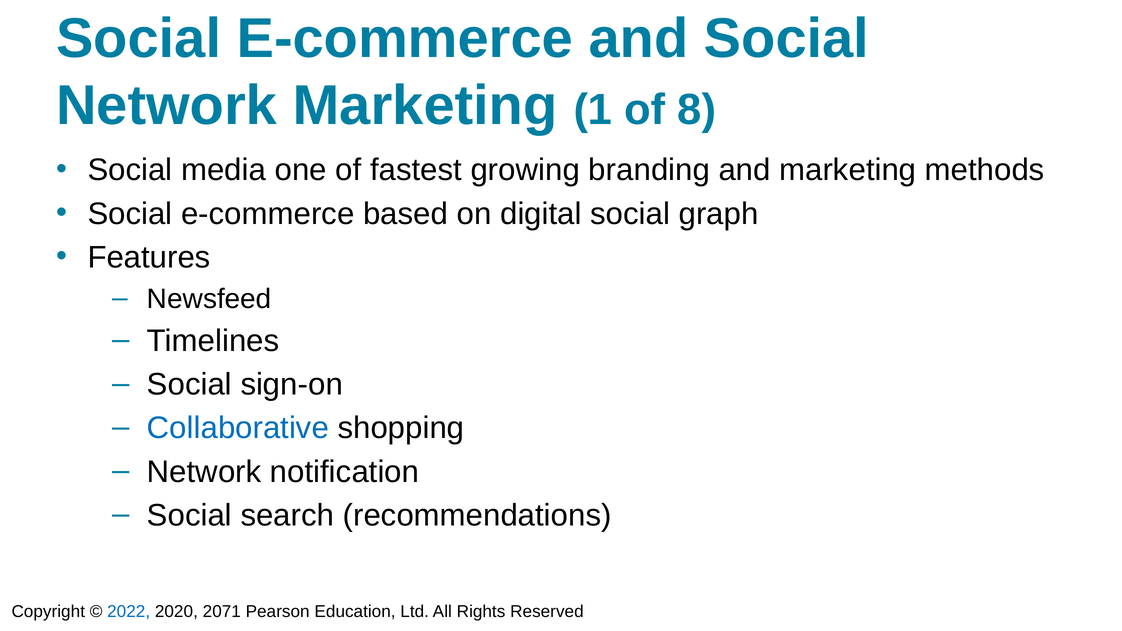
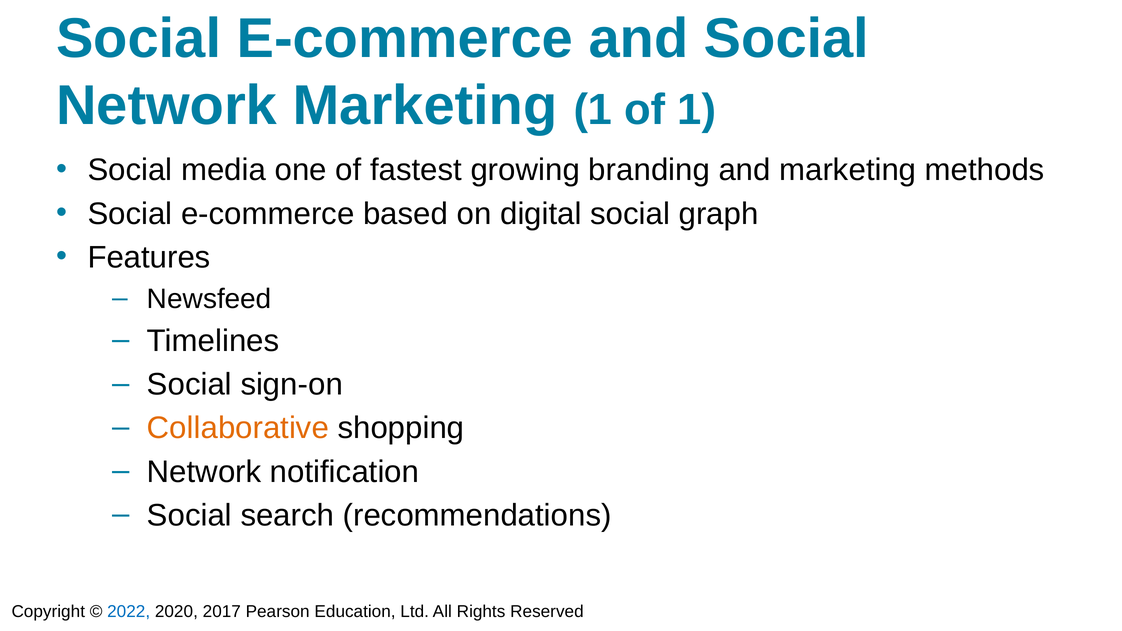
of 8: 8 -> 1 (697, 110)
Collaborative colour: blue -> orange (238, 428)
2071: 2071 -> 2017 (222, 612)
